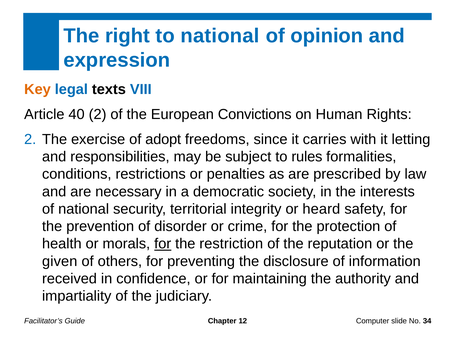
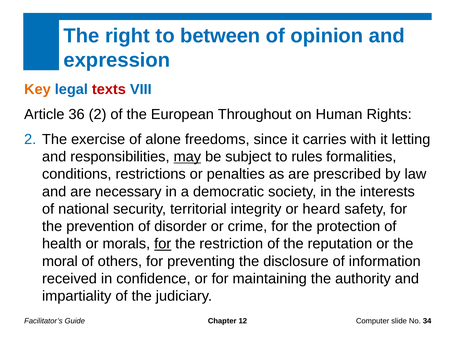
to national: national -> between (220, 36)
texts colour: black -> red (109, 89)
40: 40 -> 36 (77, 114)
Convictions: Convictions -> Throughout (255, 114)
adopt: adopt -> alone (163, 139)
may underline: none -> present (187, 157)
given: given -> moral (60, 261)
